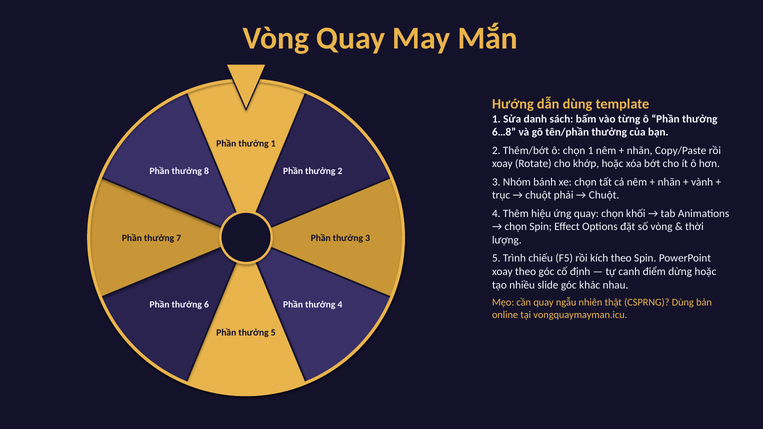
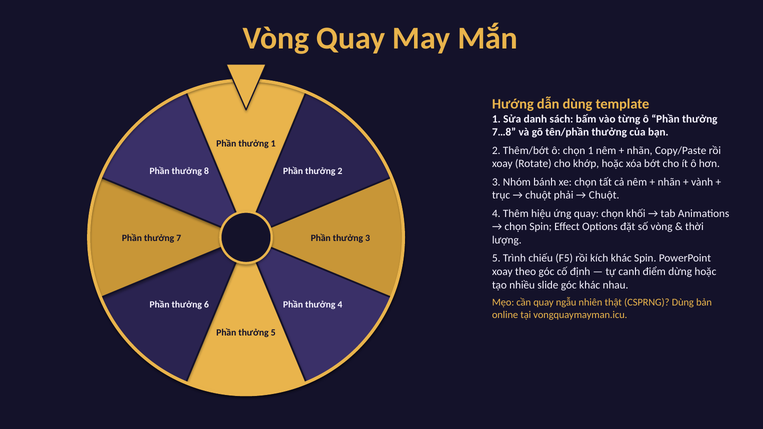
6…8: 6…8 -> 7…8 (504, 132)
kích theo: theo -> khác (621, 258)
